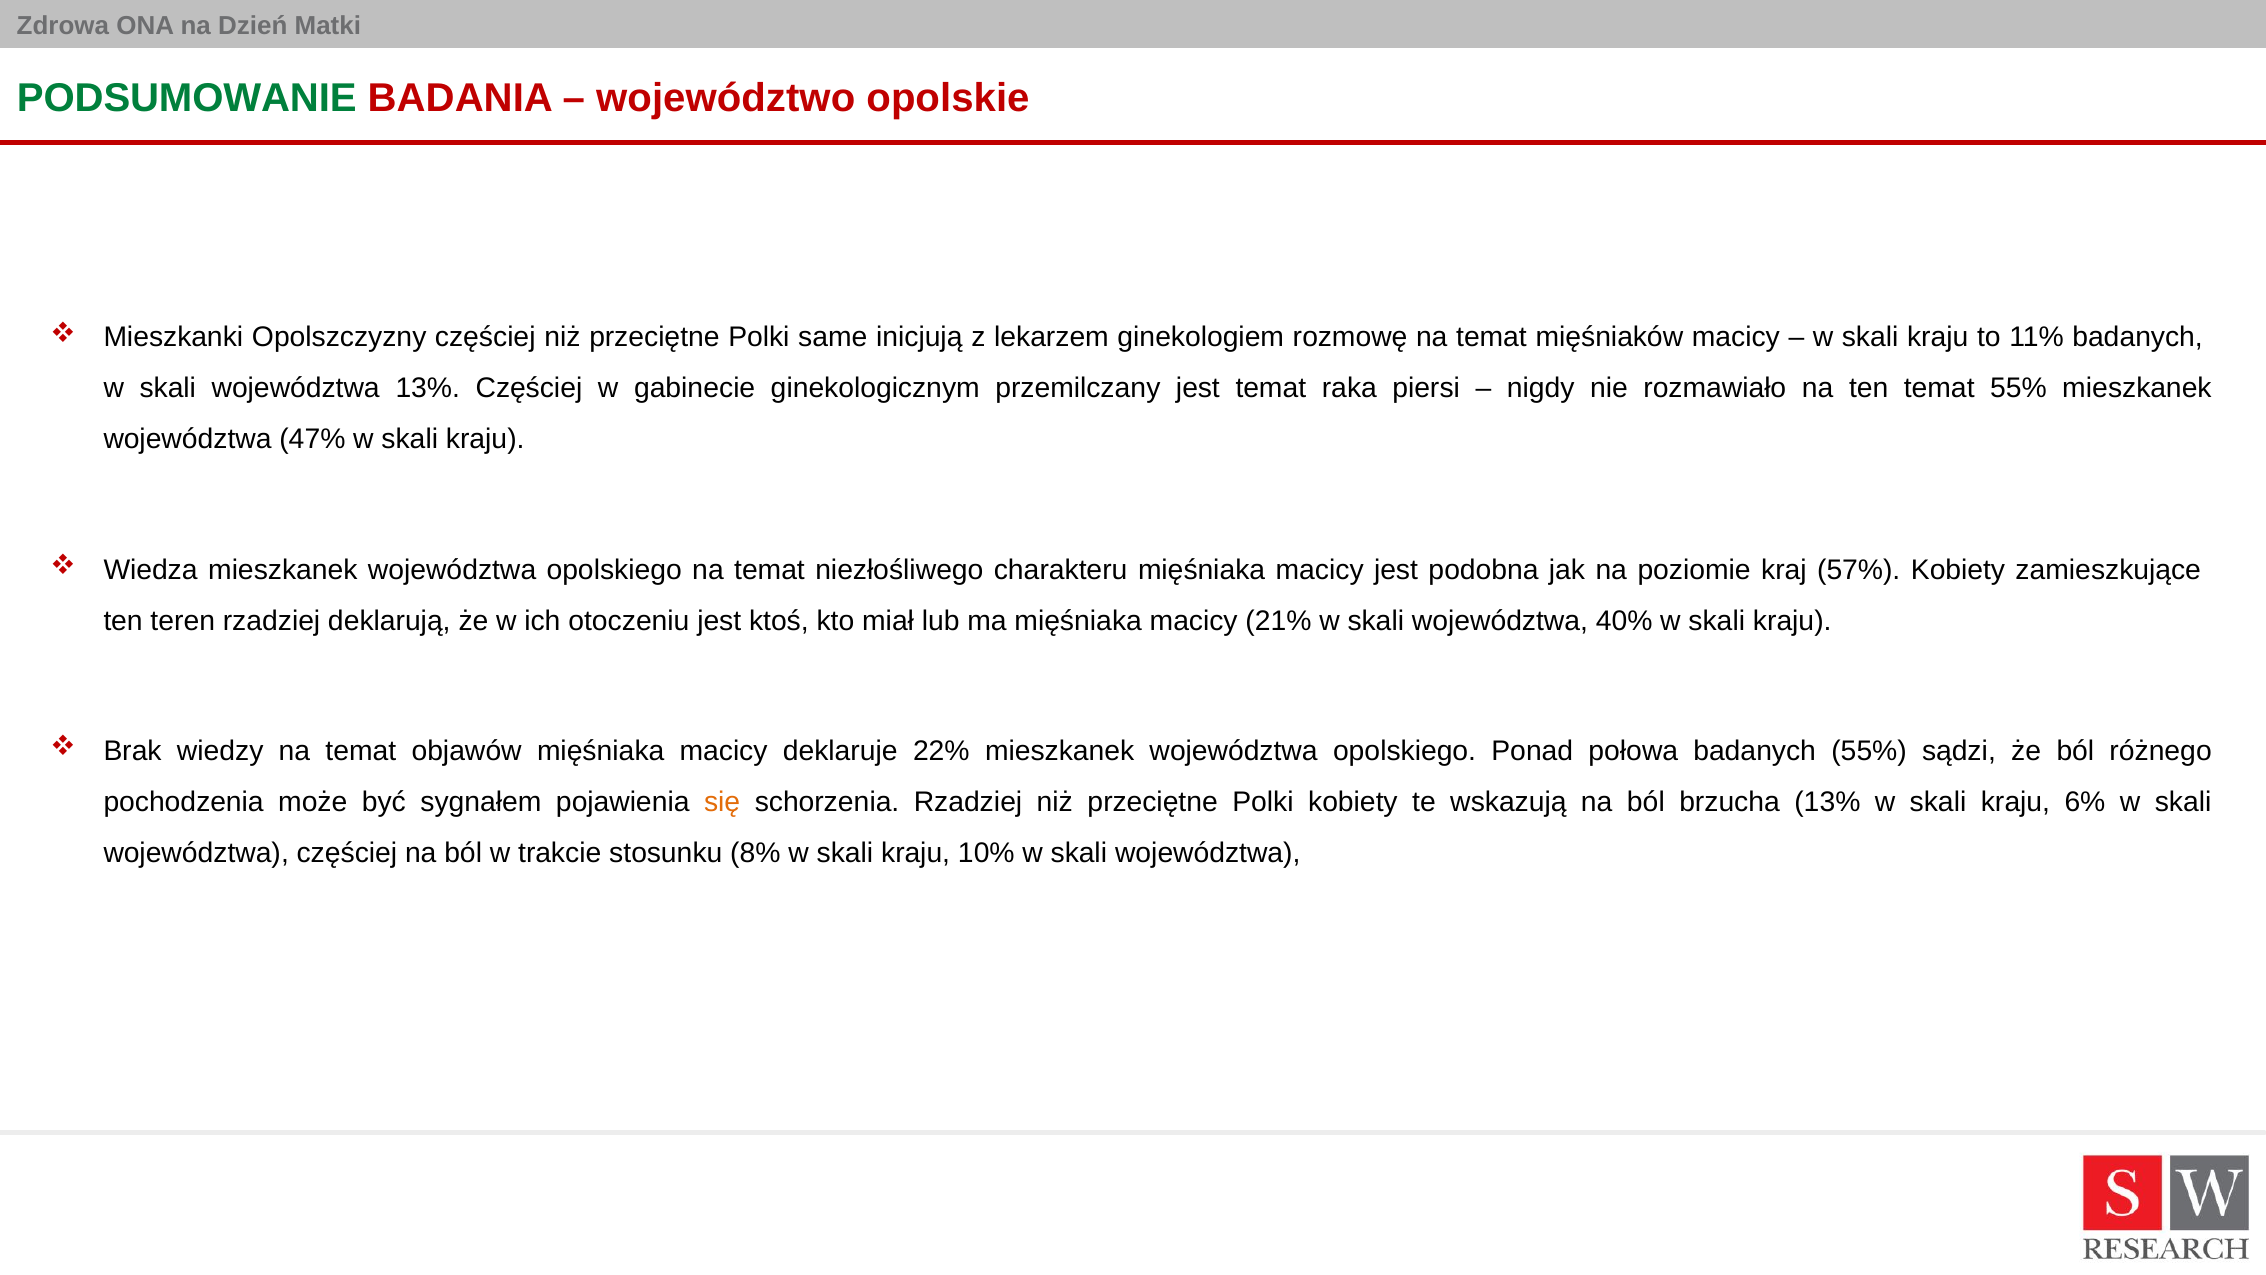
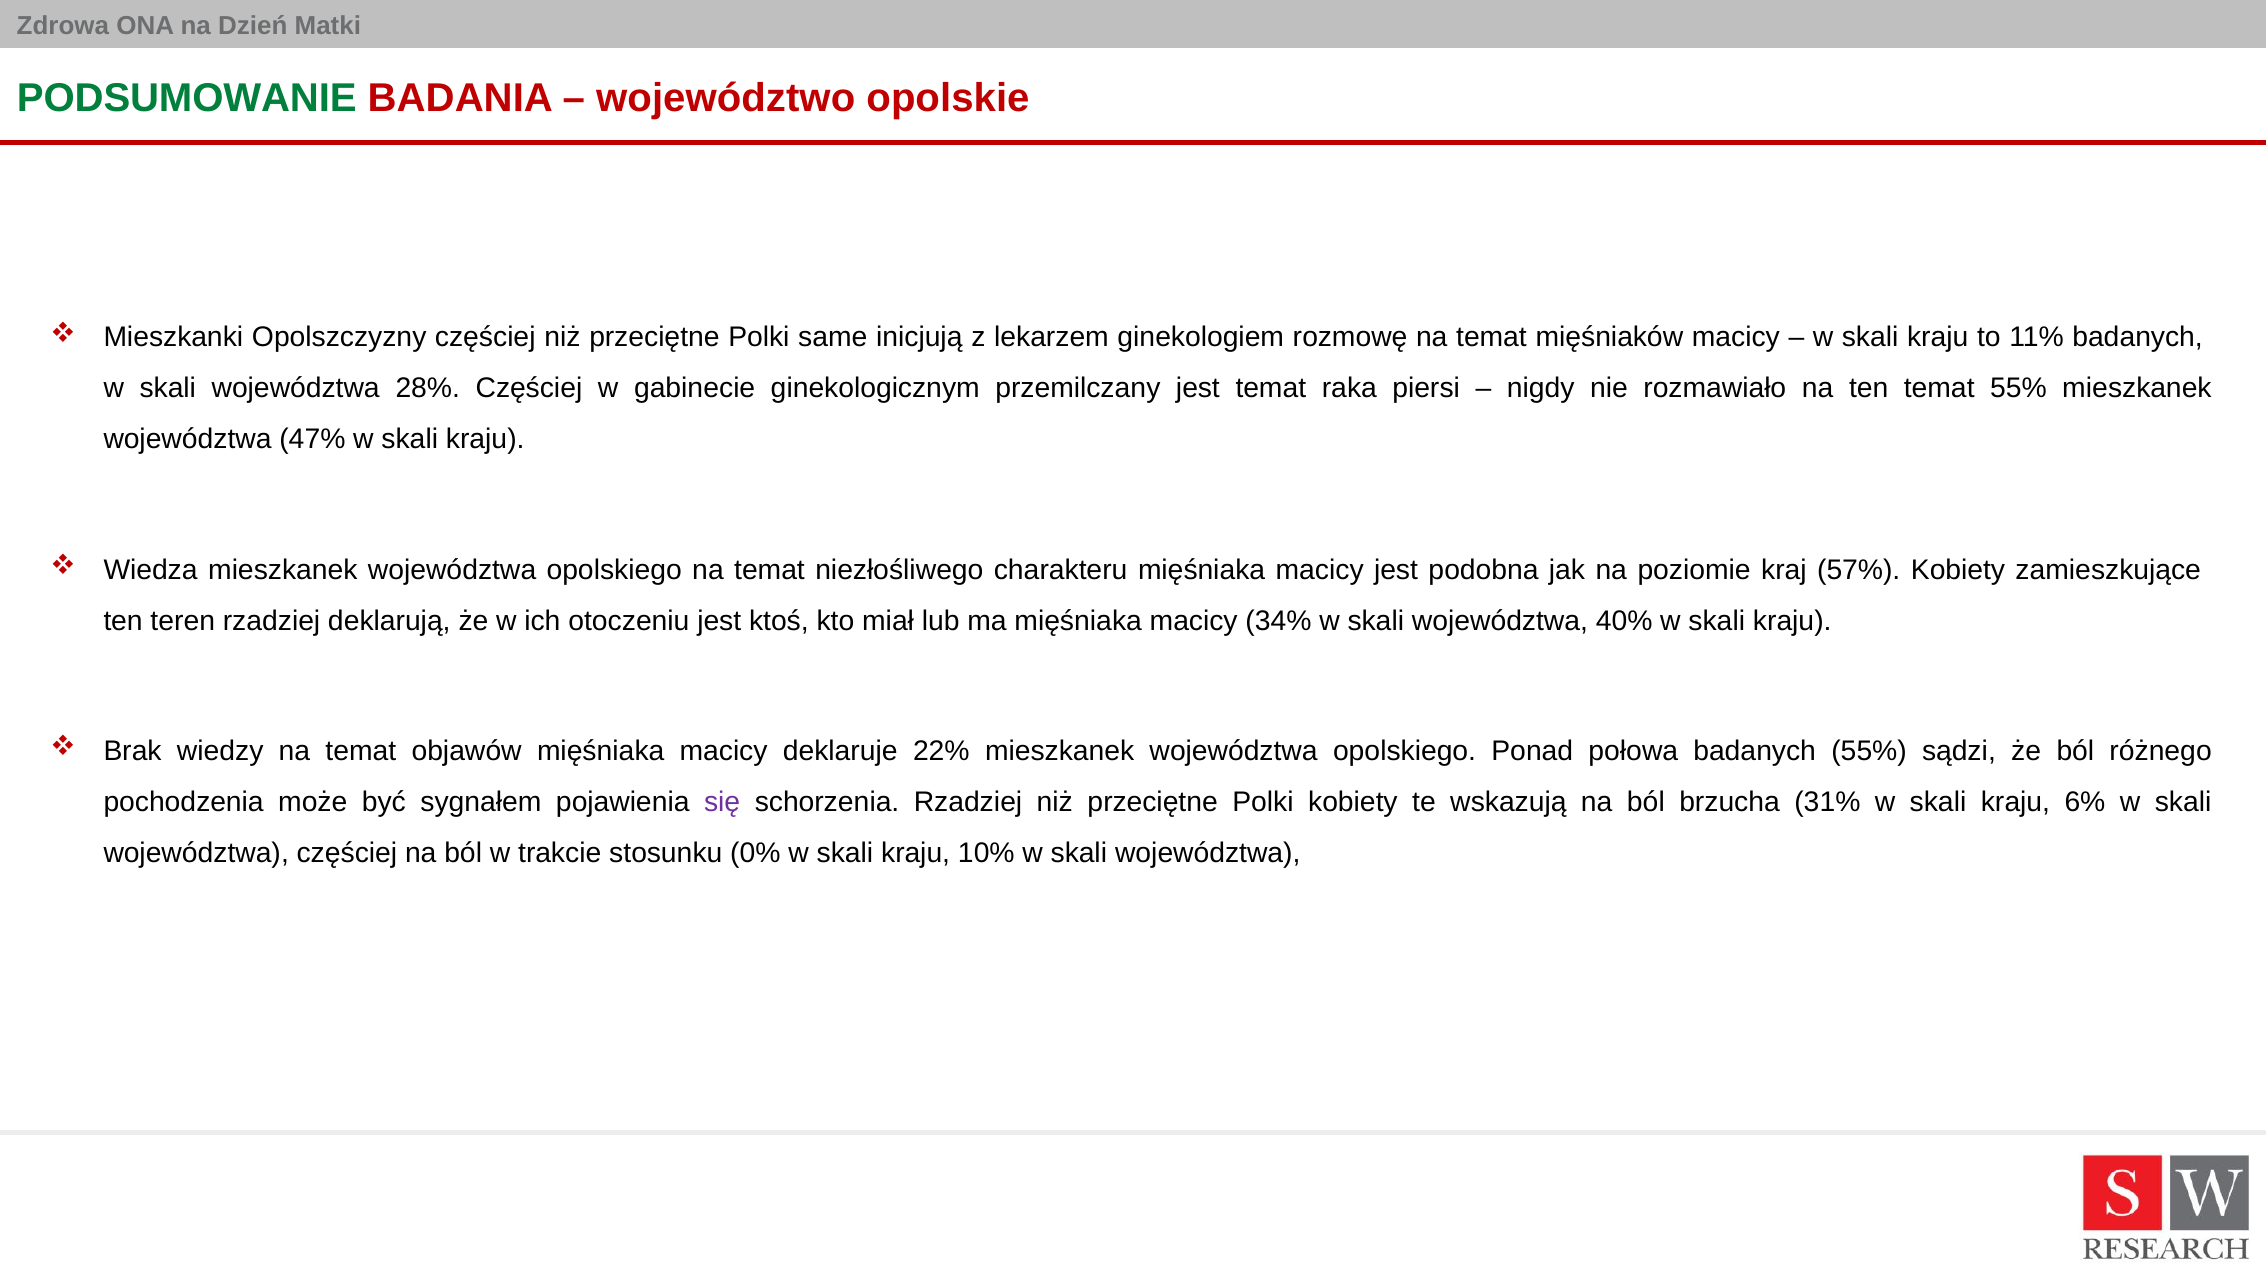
województwa 13%: 13% -> 28% (428, 388)
21%: 21% -> 34% (1279, 621)
się colour: orange -> purple (722, 802)
brzucha 13%: 13% -> 31% (1827, 802)
8%: 8% -> 0% (755, 853)
